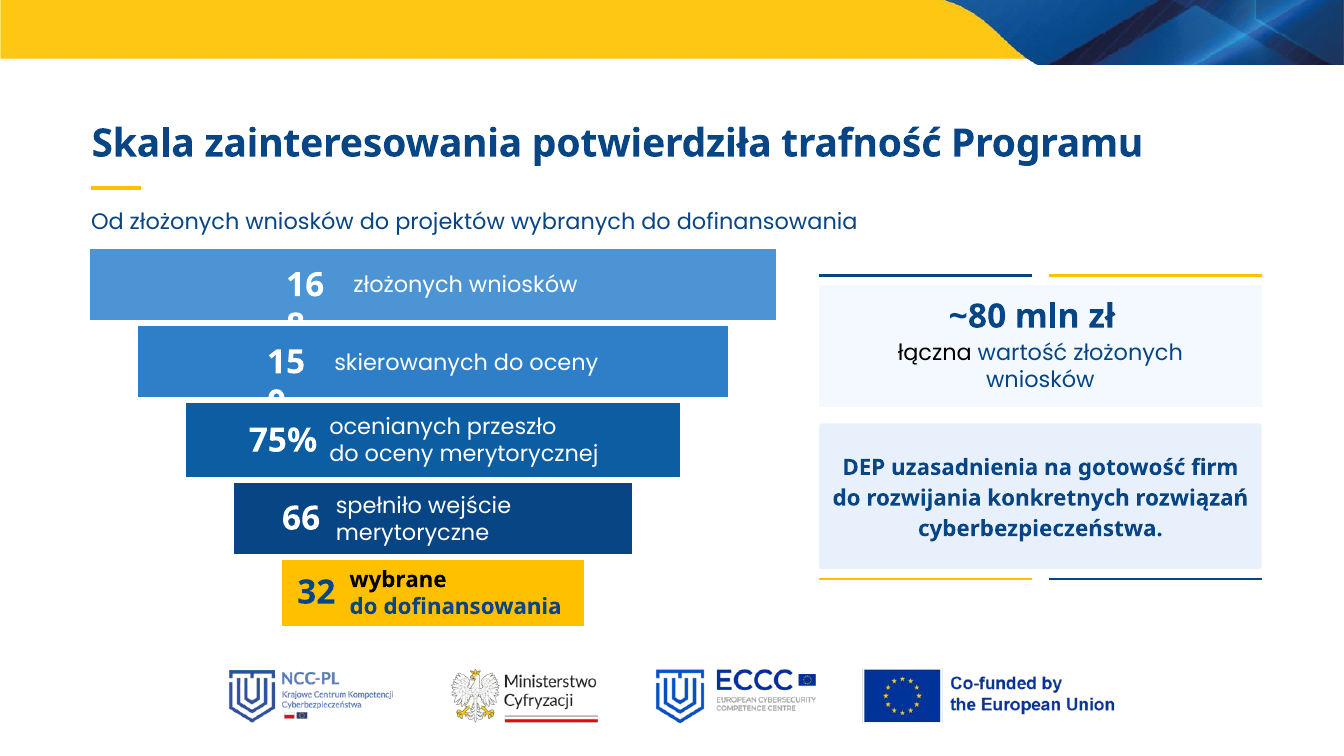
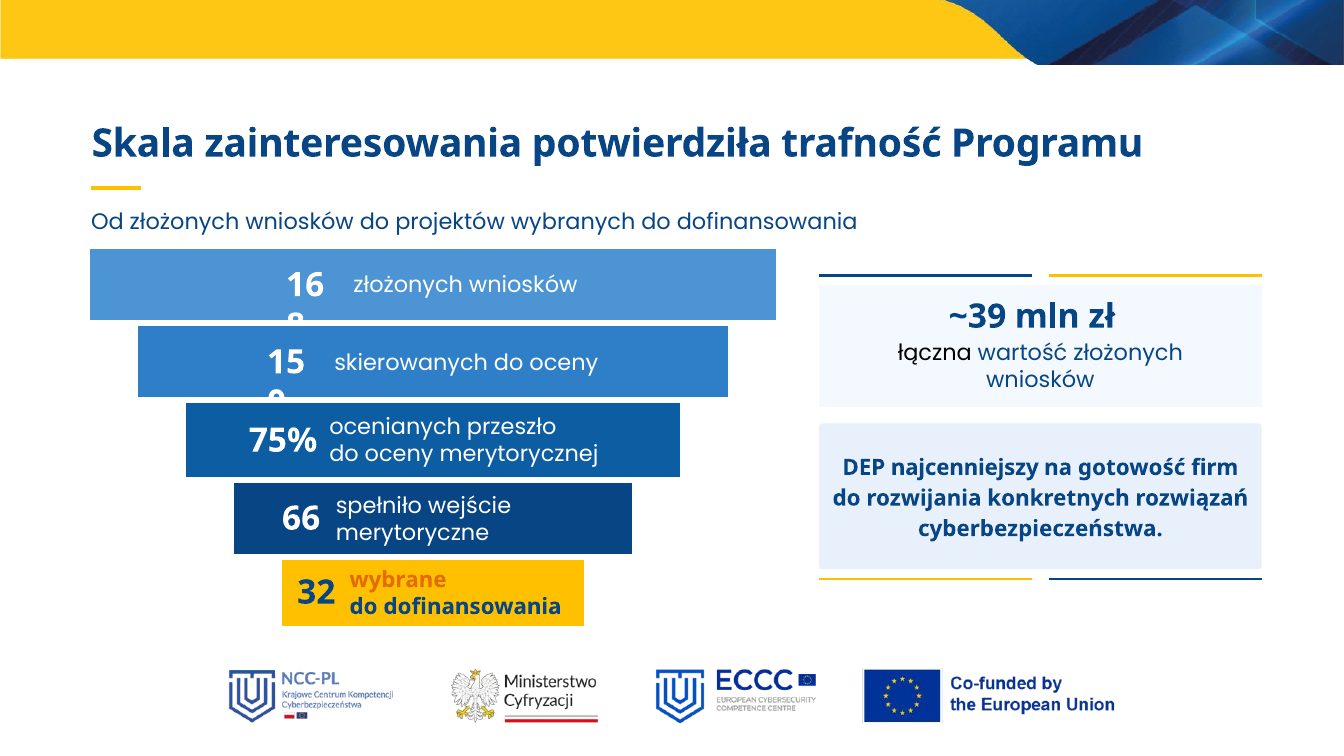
~80: ~80 -> ~39 (977, 316)
uzasadnienia: uzasadnienia -> najcenniejszy (965, 468)
wybrane colour: black -> orange (398, 580)
